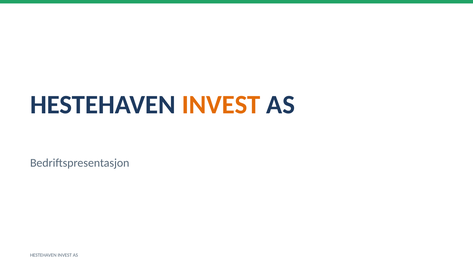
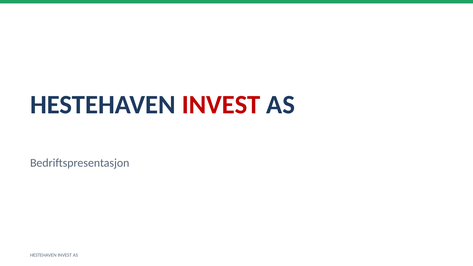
INVEST colour: orange -> red (221, 105)
